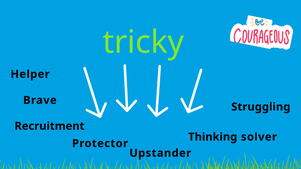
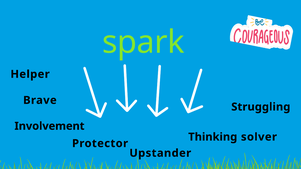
tricky: tricky -> spark (143, 42)
Recruitment: Recruitment -> Involvement (49, 126)
